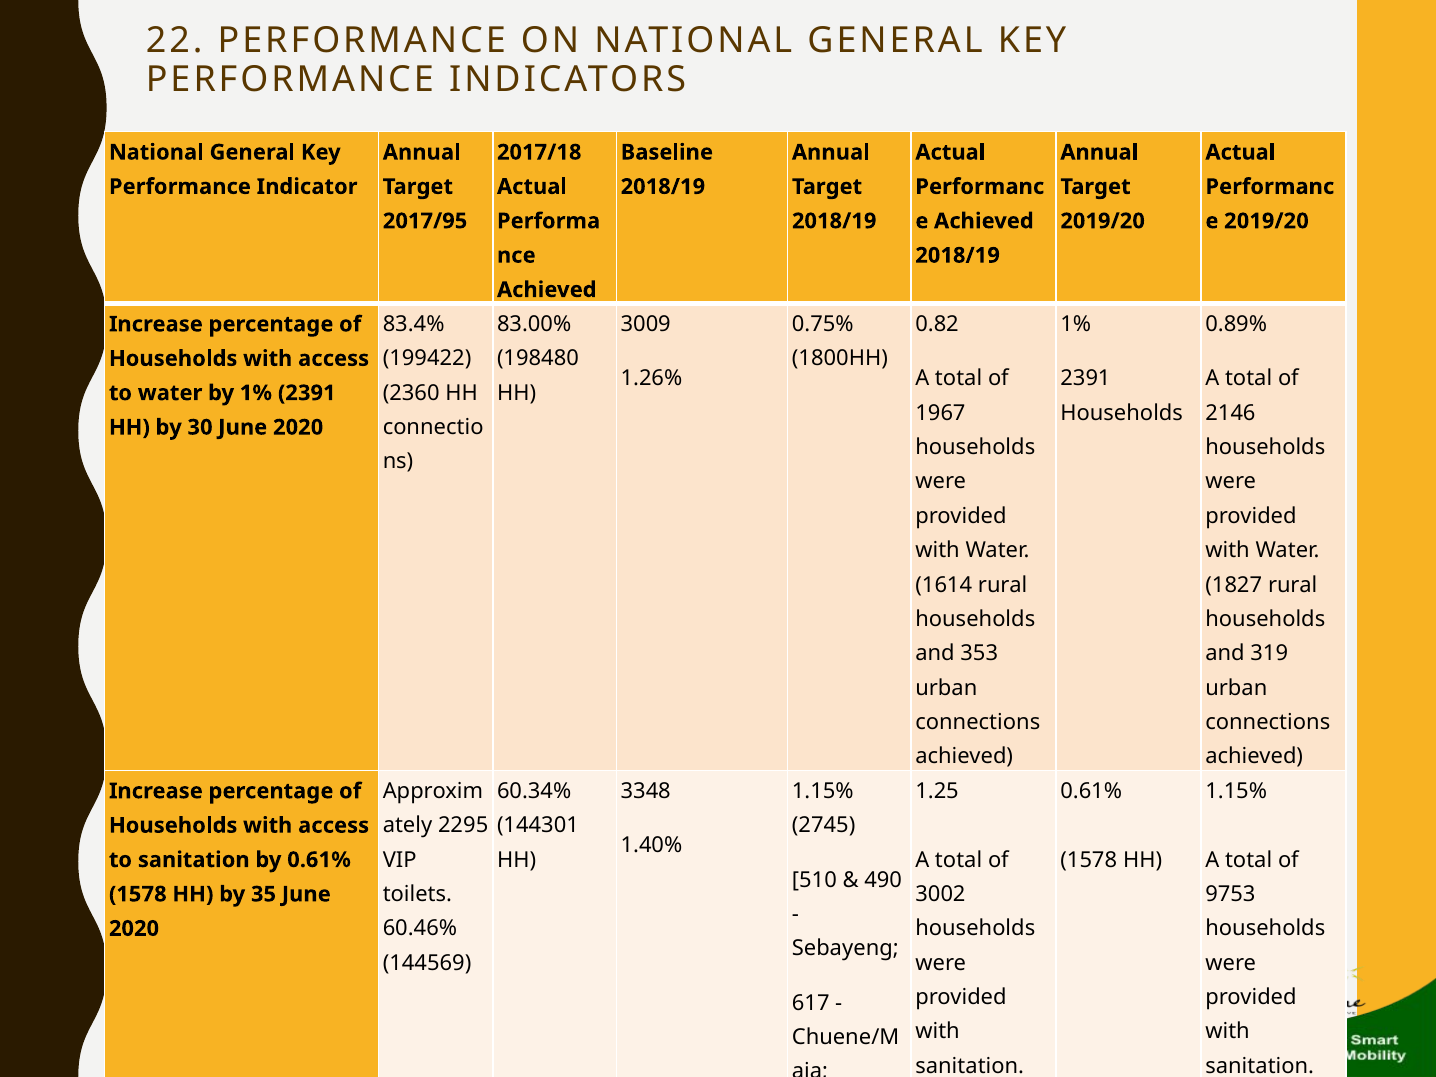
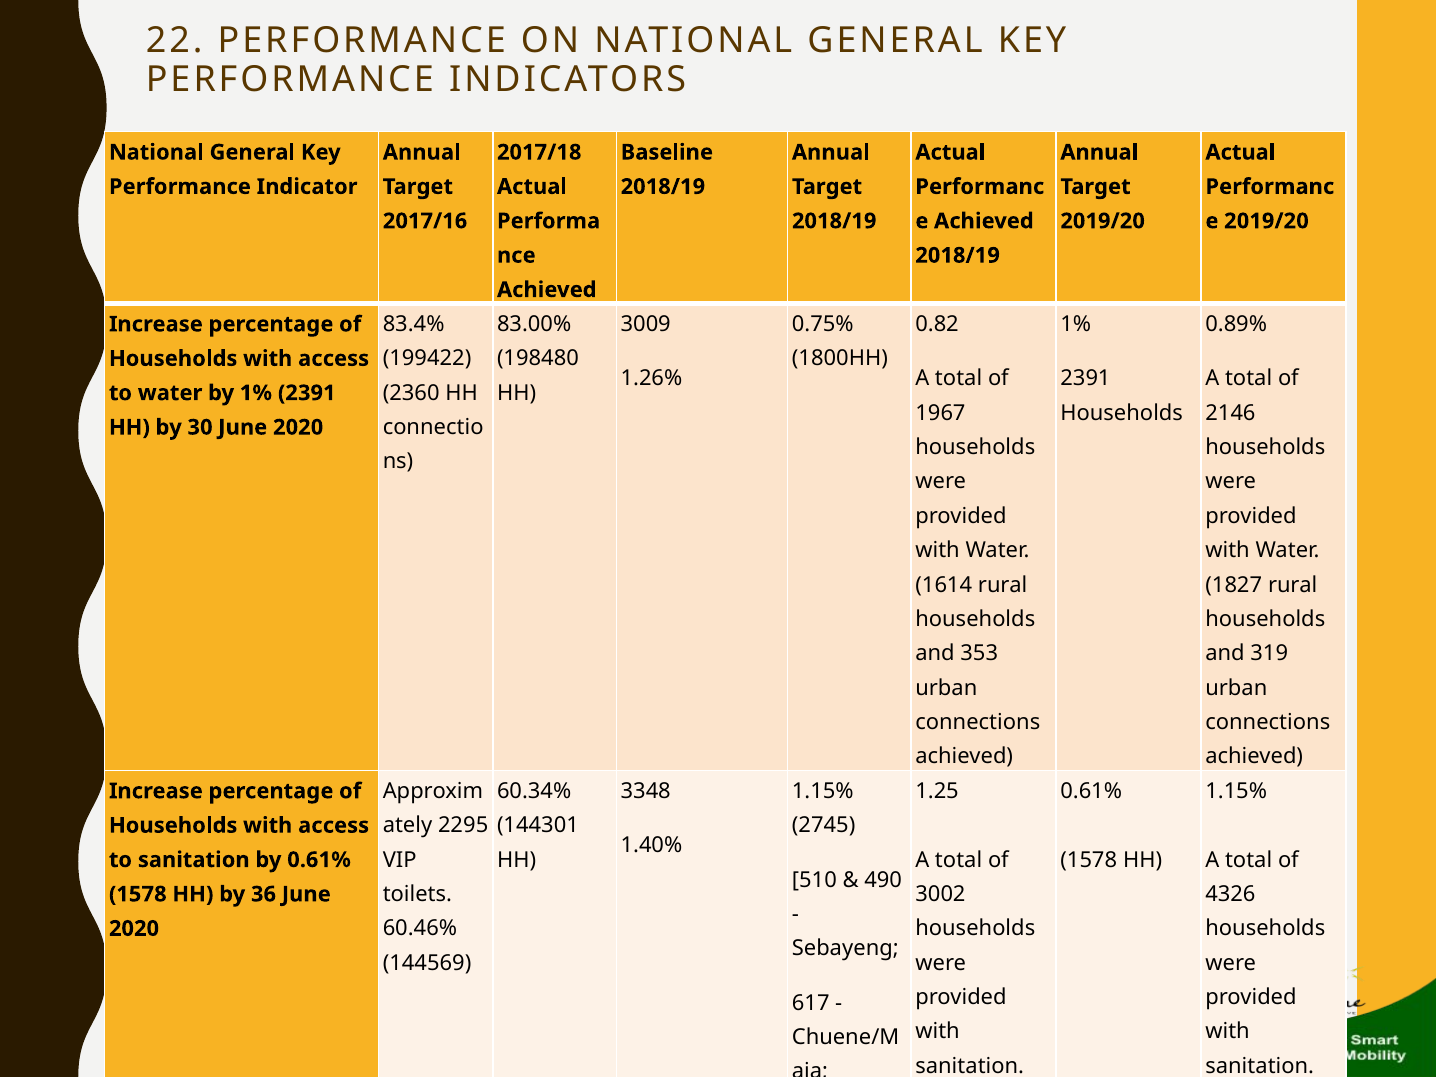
2017/95: 2017/95 -> 2017/16 (425, 221)
9753: 9753 -> 4326 (1230, 894)
35: 35 -> 36 (264, 894)
